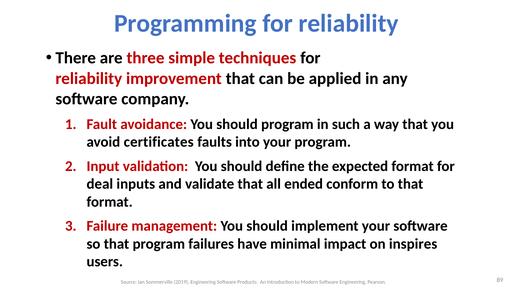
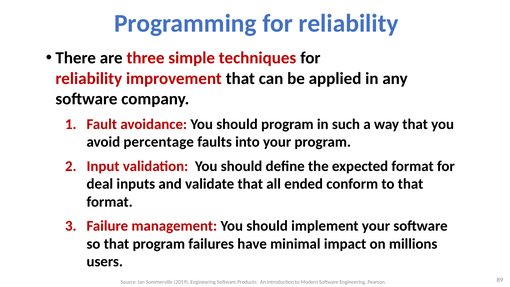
certificates: certificates -> percentage (159, 142)
inspires: inspires -> millions (413, 244)
